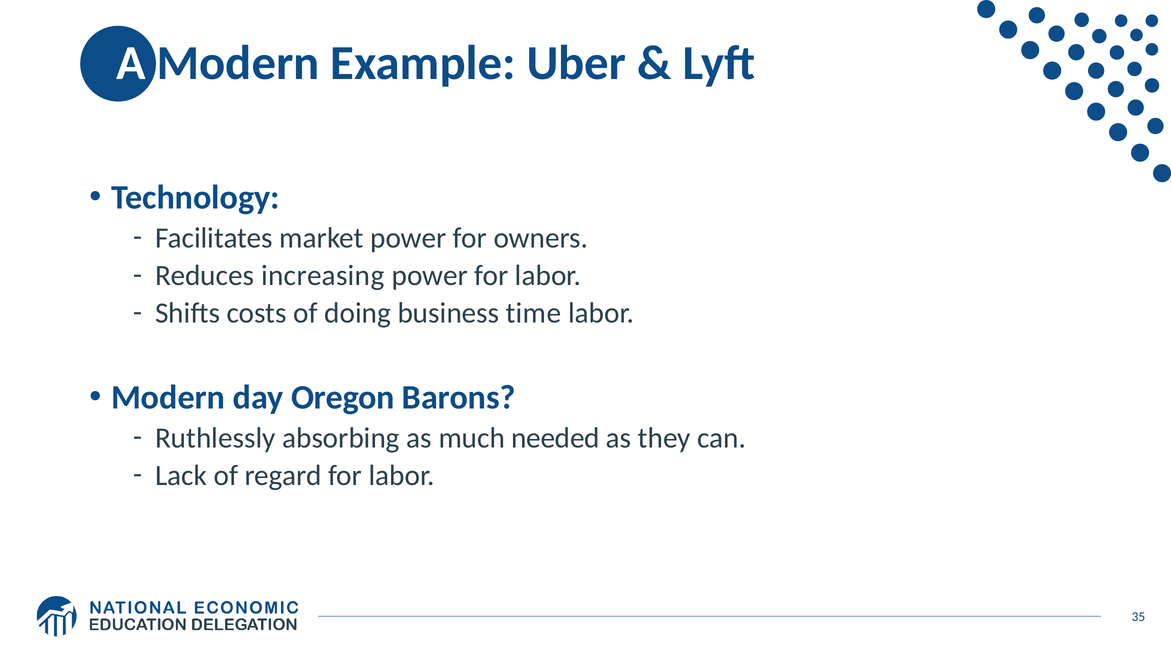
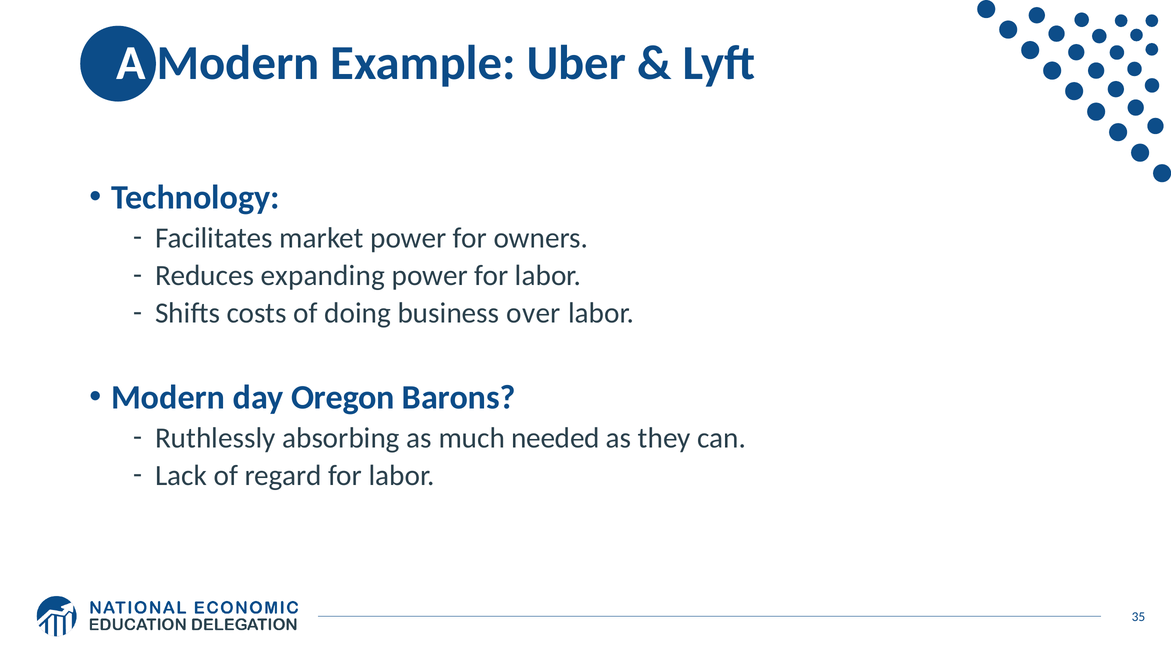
increasing: increasing -> expanding (323, 275)
time: time -> over (534, 313)
